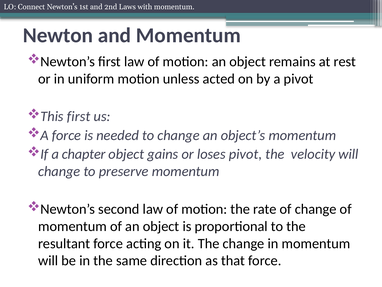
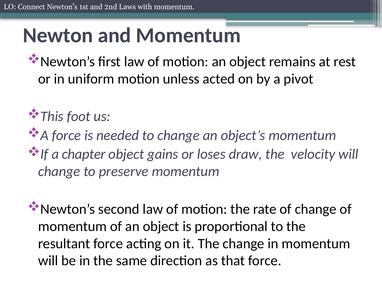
This first: first -> foot (79, 116)
loses pivot: pivot -> draw (246, 154)
